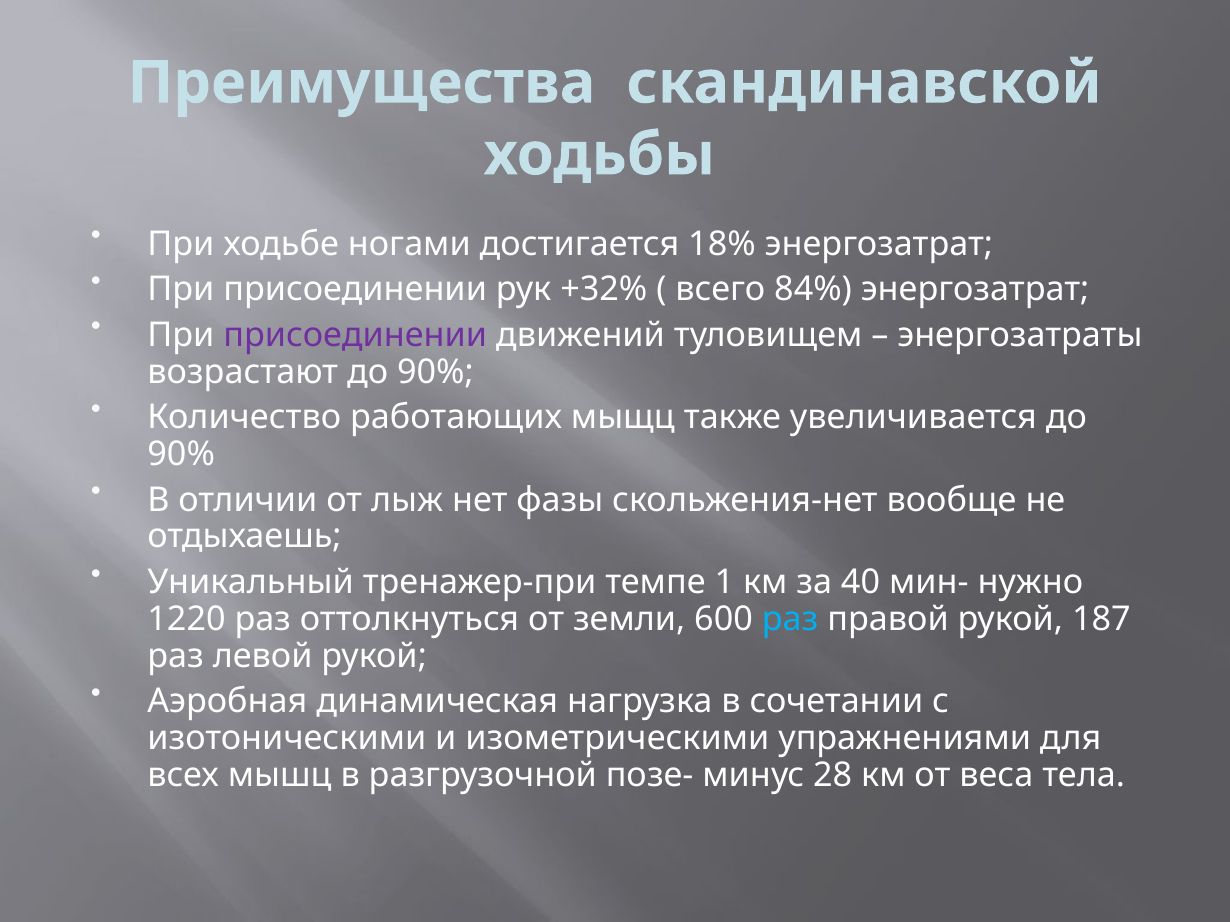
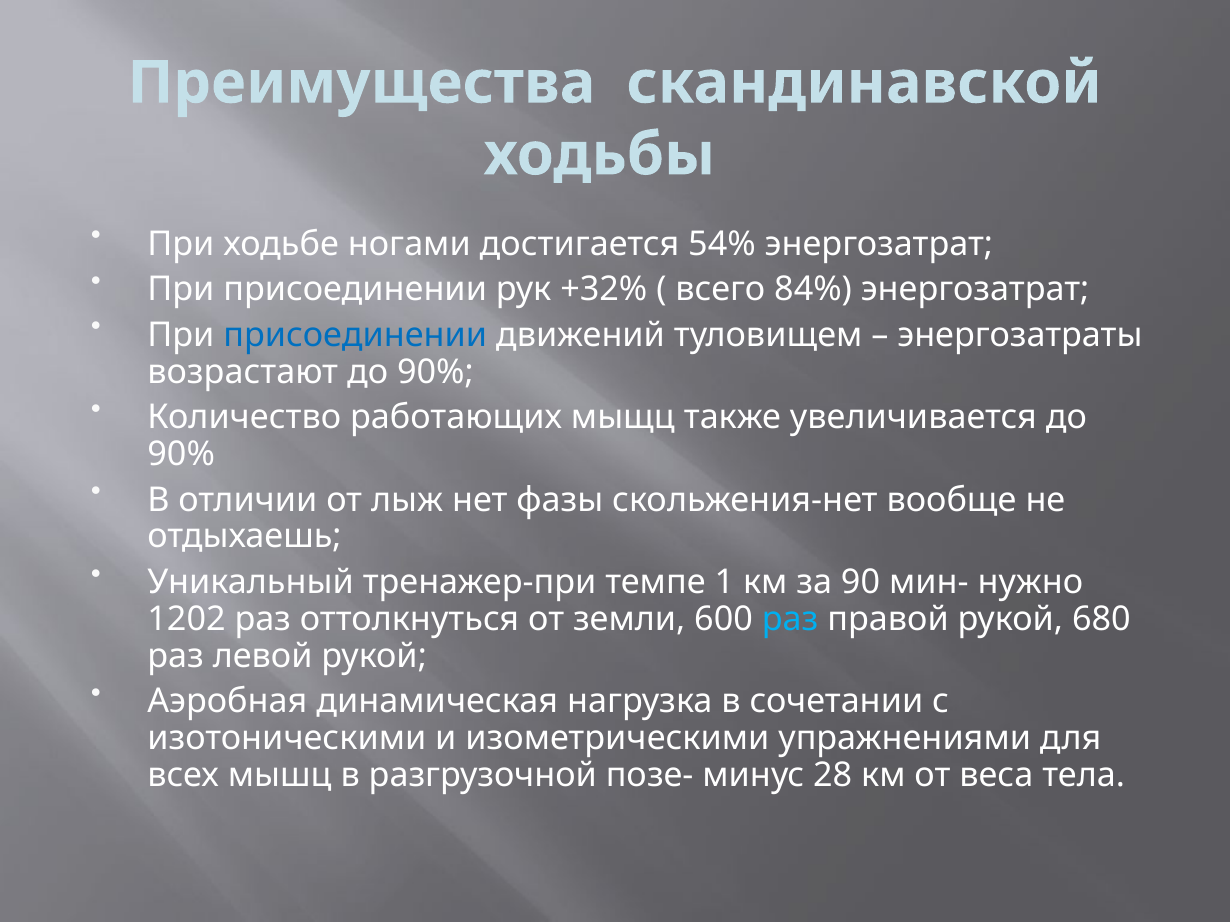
18%: 18% -> 54% (722, 244)
присоединении colour: purple -> blue (355, 335)
40: 40 -> 90 (861, 583)
1220: 1220 -> 1202 (187, 619)
187: 187 -> 680 (1101, 619)
